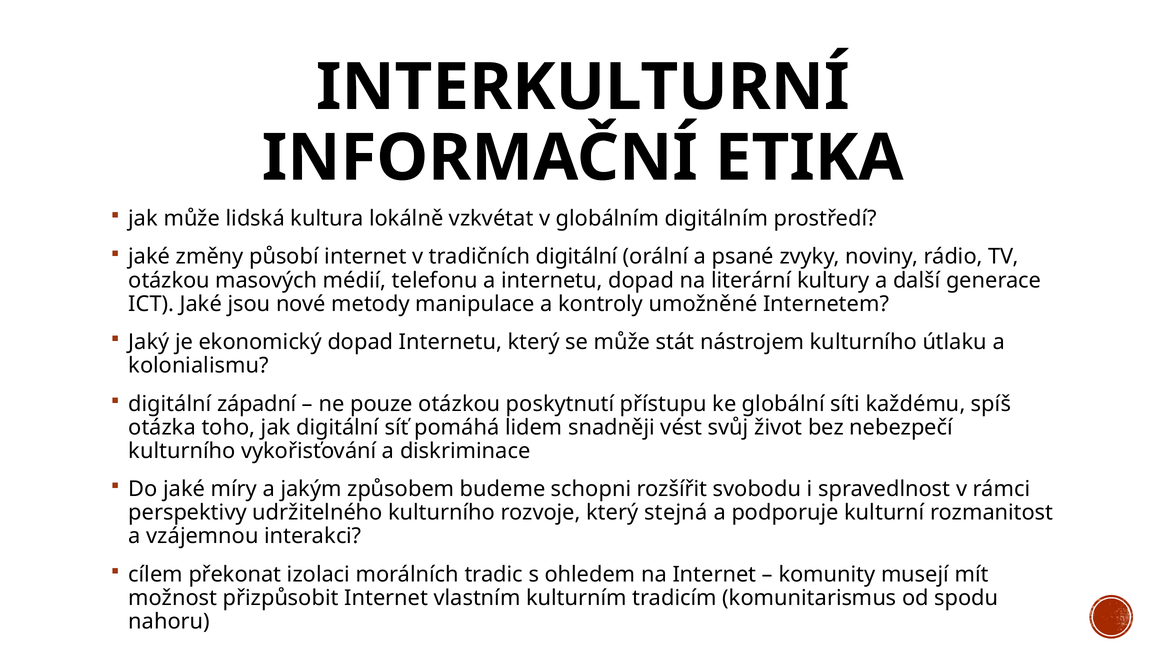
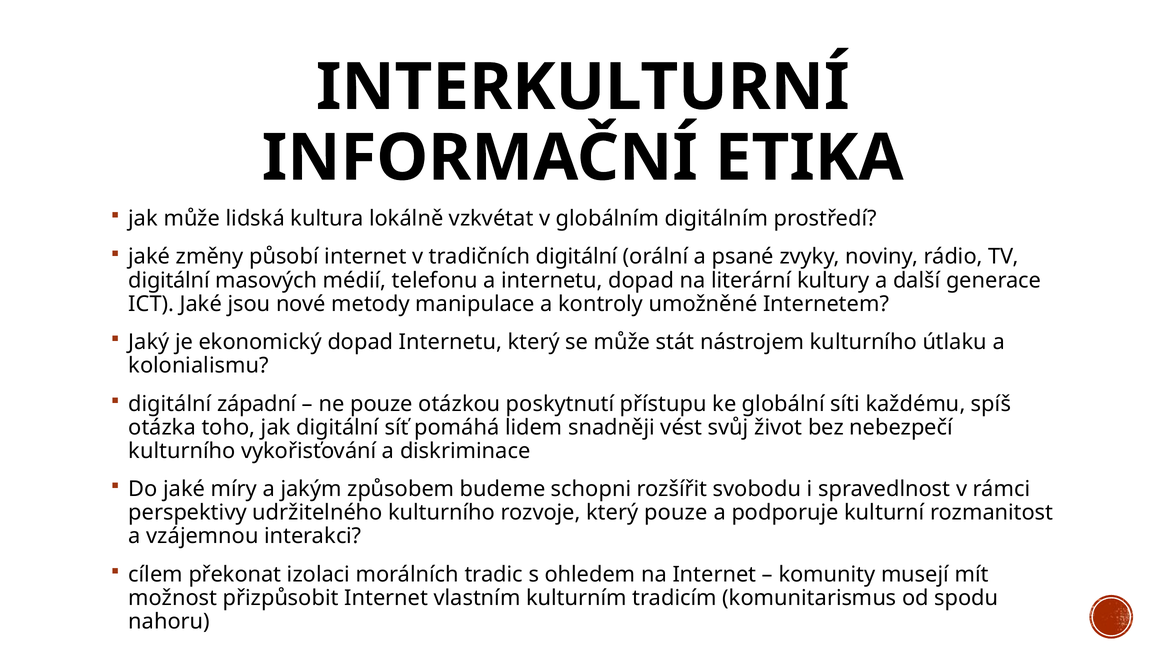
otázkou: otázkou -> digitální (169, 281)
který stejná: stejná -> pouze (676, 513)
